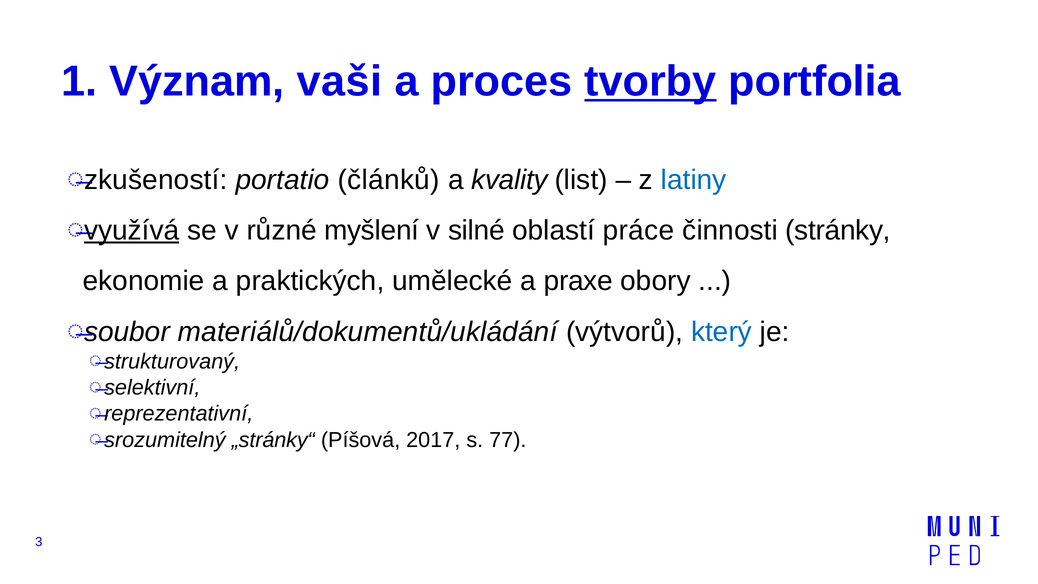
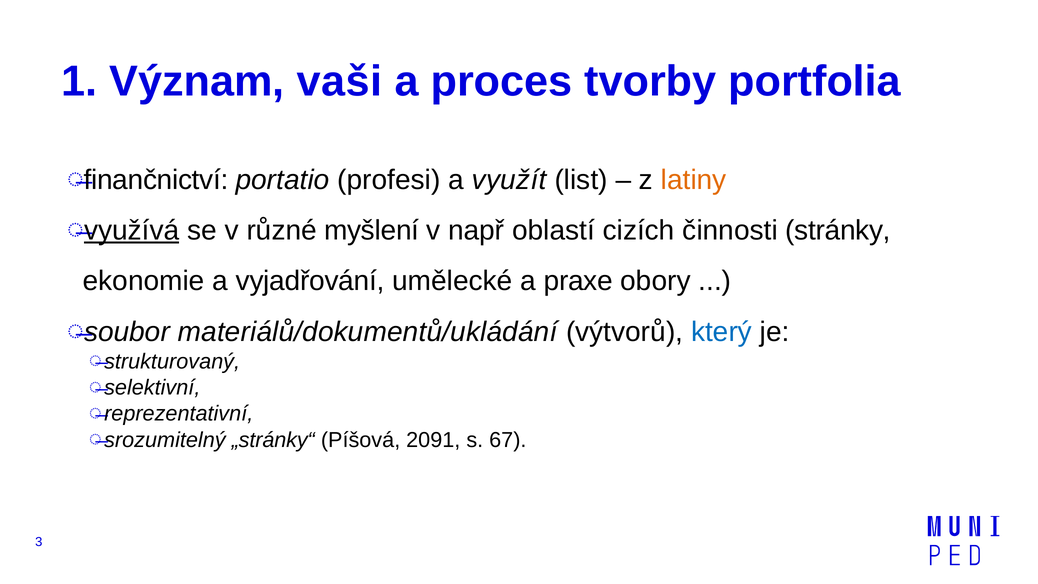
tvorby underline: present -> none (650, 82)
zkušeností: zkušeností -> finančnictví (156, 180)
článků: článků -> profesi (389, 180)
kvality: kvality -> využít (509, 180)
latiny colour: blue -> orange (694, 180)
silné: silné -> např (476, 230)
práce: práce -> cizích (639, 230)
praktických: praktických -> vyjadřování (310, 281)
2017: 2017 -> 2091 (433, 440)
77: 77 -> 67 (508, 440)
